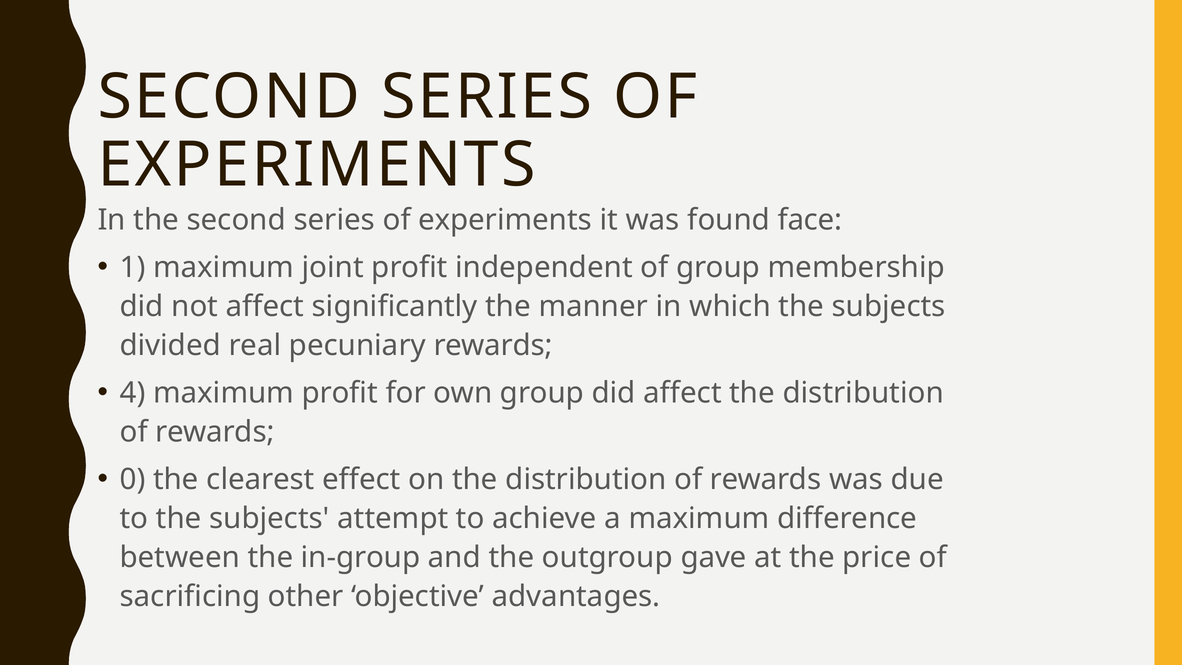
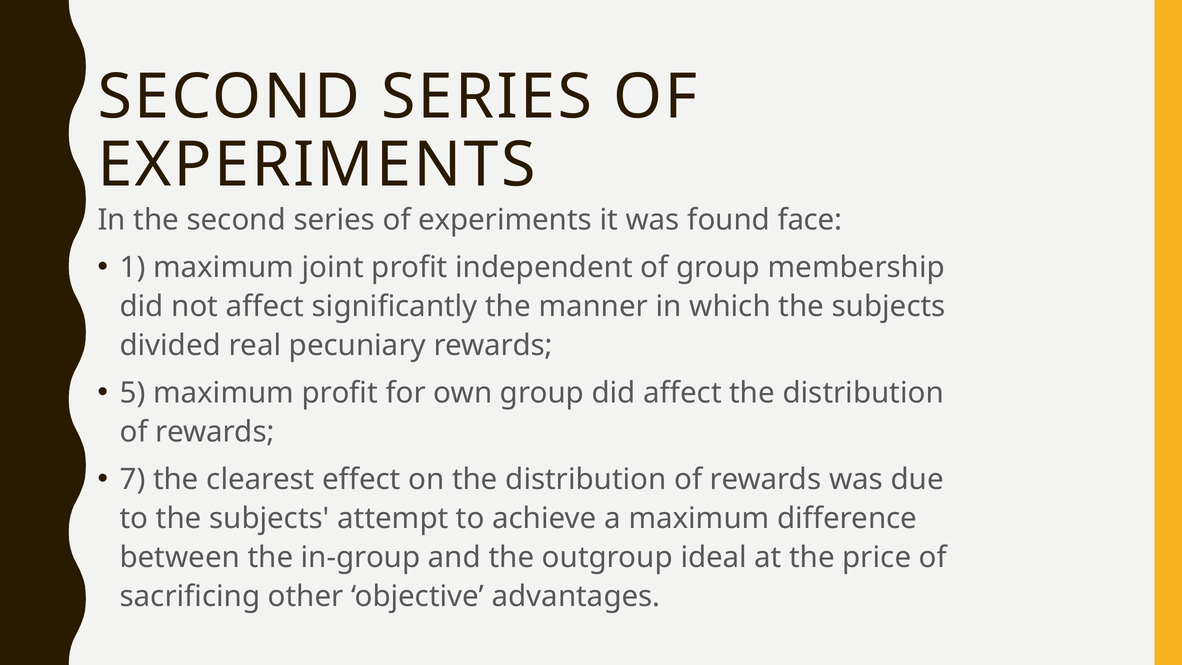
4: 4 -> 5 (133, 393)
0: 0 -> 7 (133, 480)
gave: gave -> ideal (714, 558)
